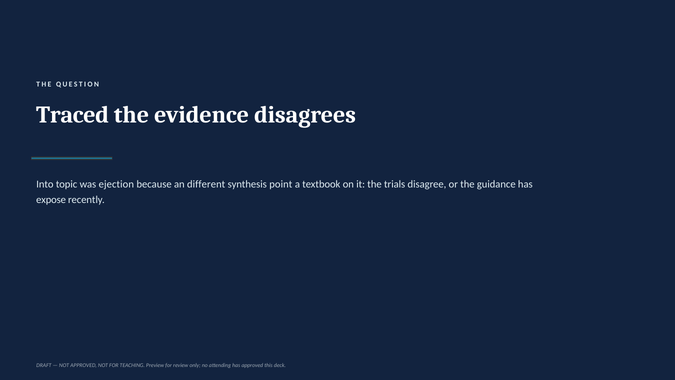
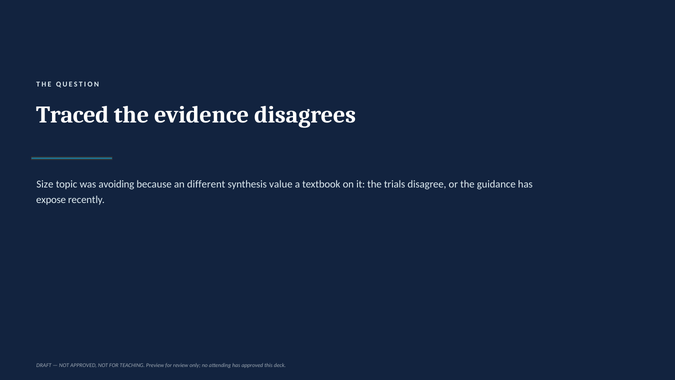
Into: Into -> Size (45, 184)
ejection: ejection -> avoiding (116, 184)
point: point -> value (281, 184)
